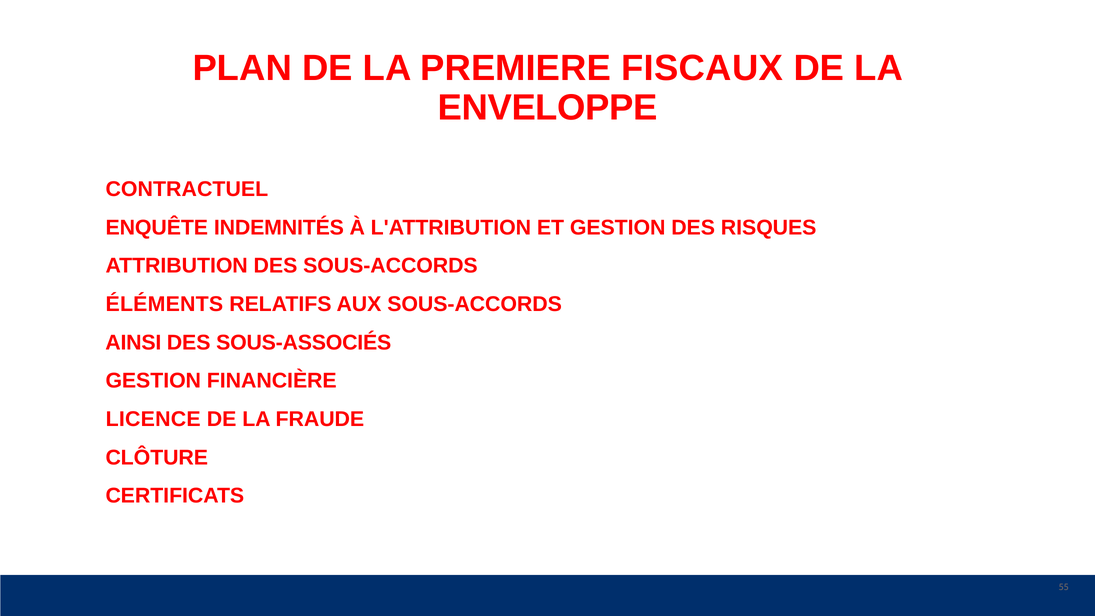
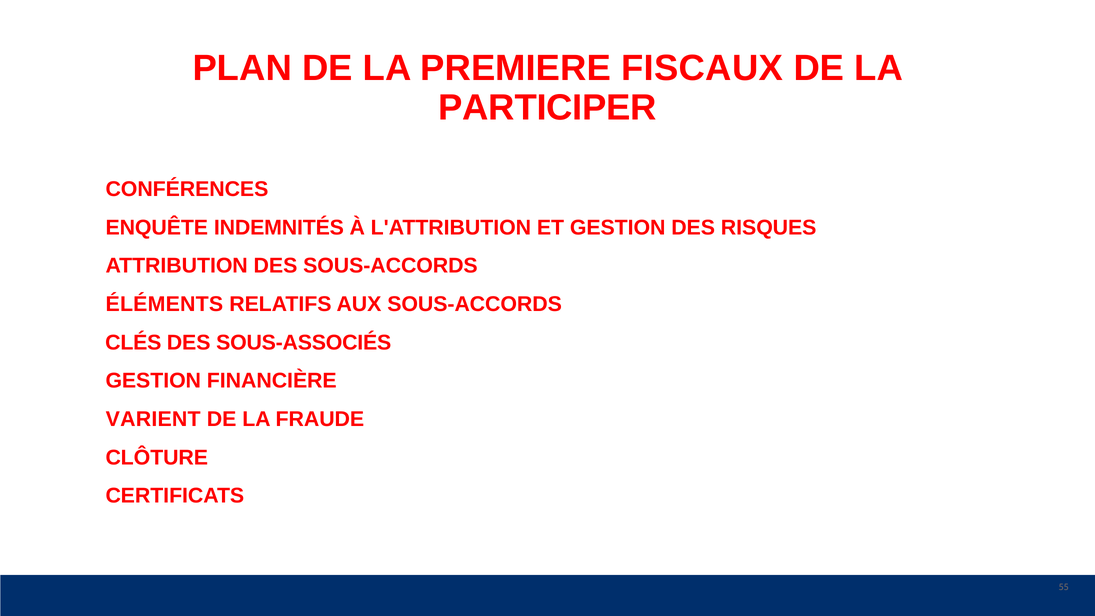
ENVELOPPE: ENVELOPPE -> PARTICIPER (548, 108)
CONTRACTUEL: CONTRACTUEL -> CONFÉRENCES (187, 189)
AINSI: AINSI -> CLÉS (133, 343)
LICENCE: LICENCE -> VARIENT (153, 419)
